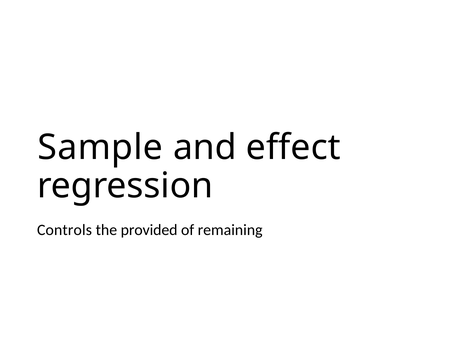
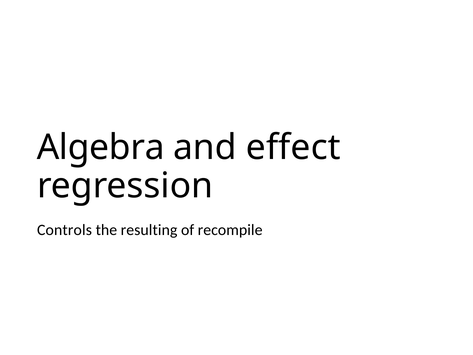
Sample: Sample -> Algebra (101, 147)
provided: provided -> resulting (149, 230)
remaining: remaining -> recompile (230, 230)
